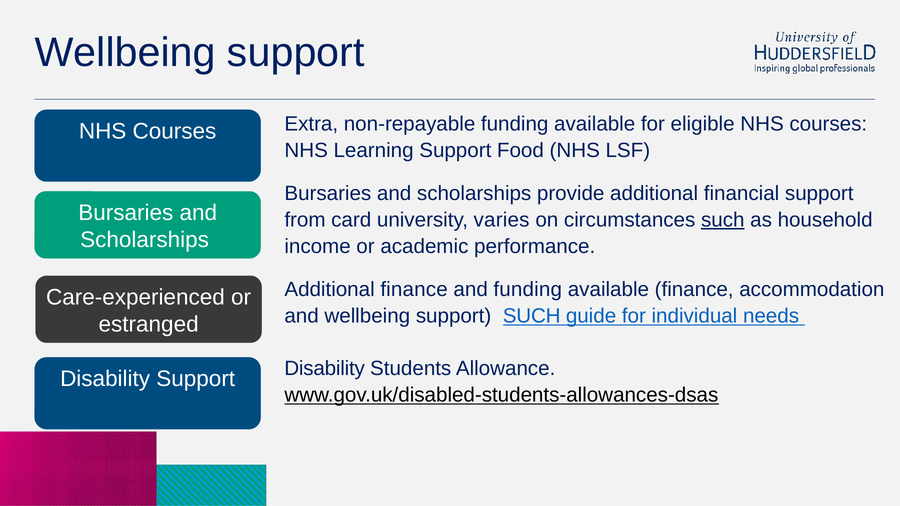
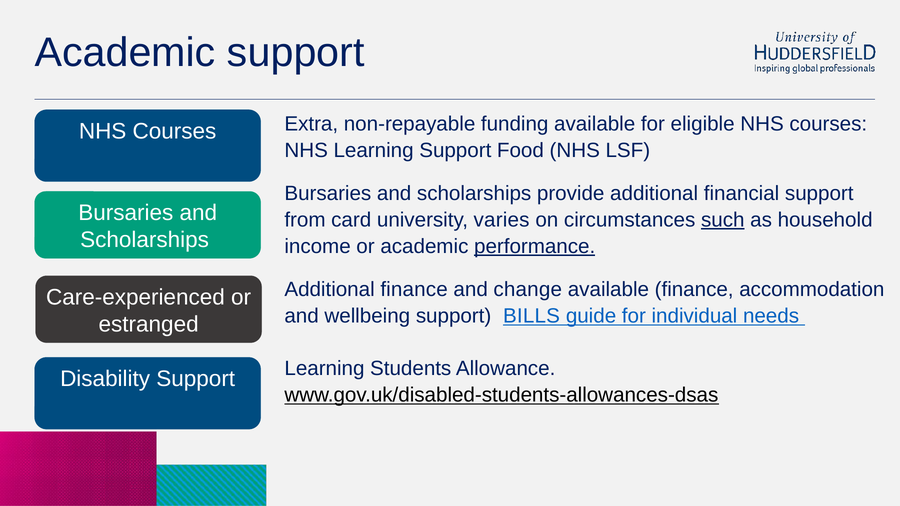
Wellbeing: Wellbeing -> Academic (125, 53)
performance underline: none -> present (535, 246)
and funding: funding -> change (528, 290)
support SUCH: SUCH -> BILLS (531, 316)
Disability: Disability -> Learning (324, 369)
